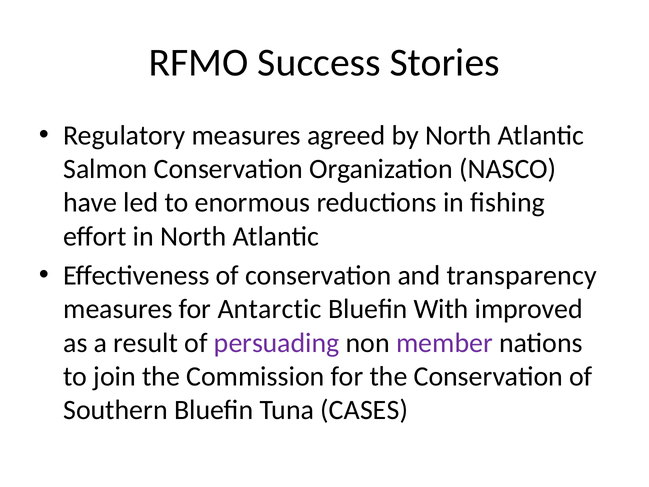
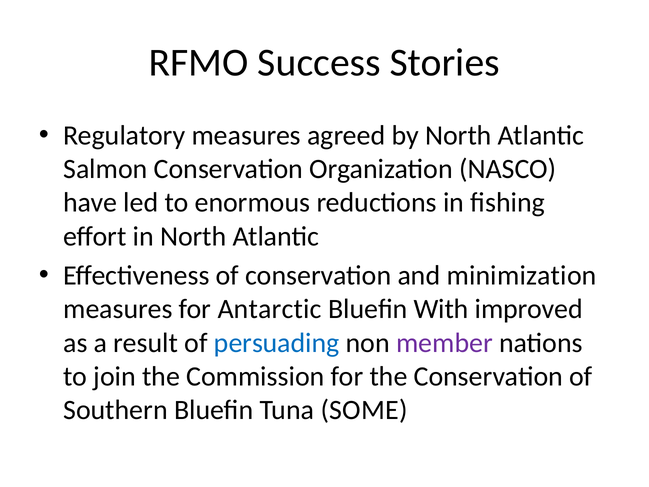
transparency: transparency -> minimization (522, 276)
persuading colour: purple -> blue (277, 343)
CASES: CASES -> SOME (364, 410)
